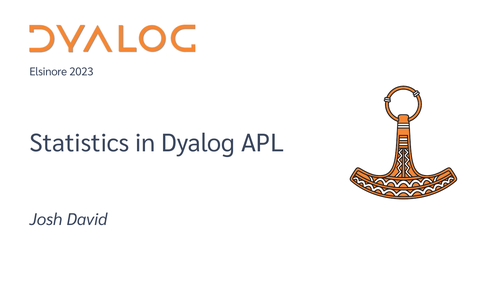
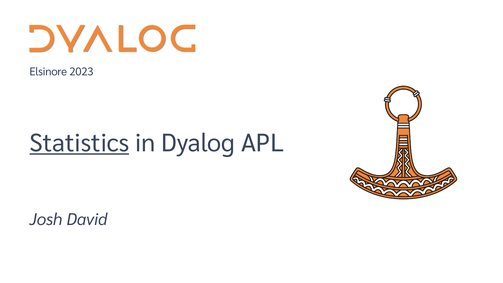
Statistics underline: none -> present (79, 143)
